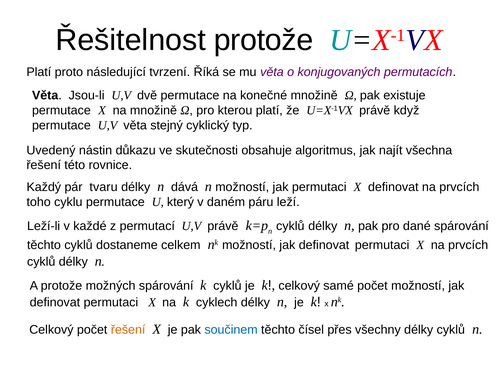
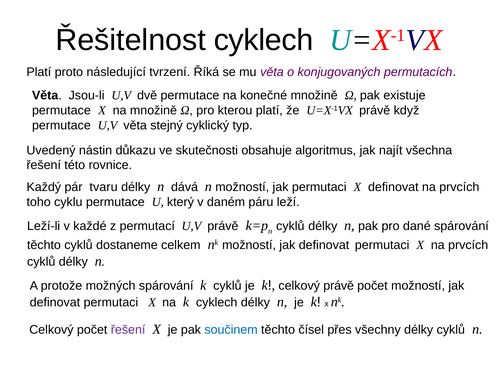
Řešitelnost protože: protože -> cyklech (263, 40)
celkový samé: samé -> právě (339, 286)
řešení colour: orange -> purple (128, 330)
